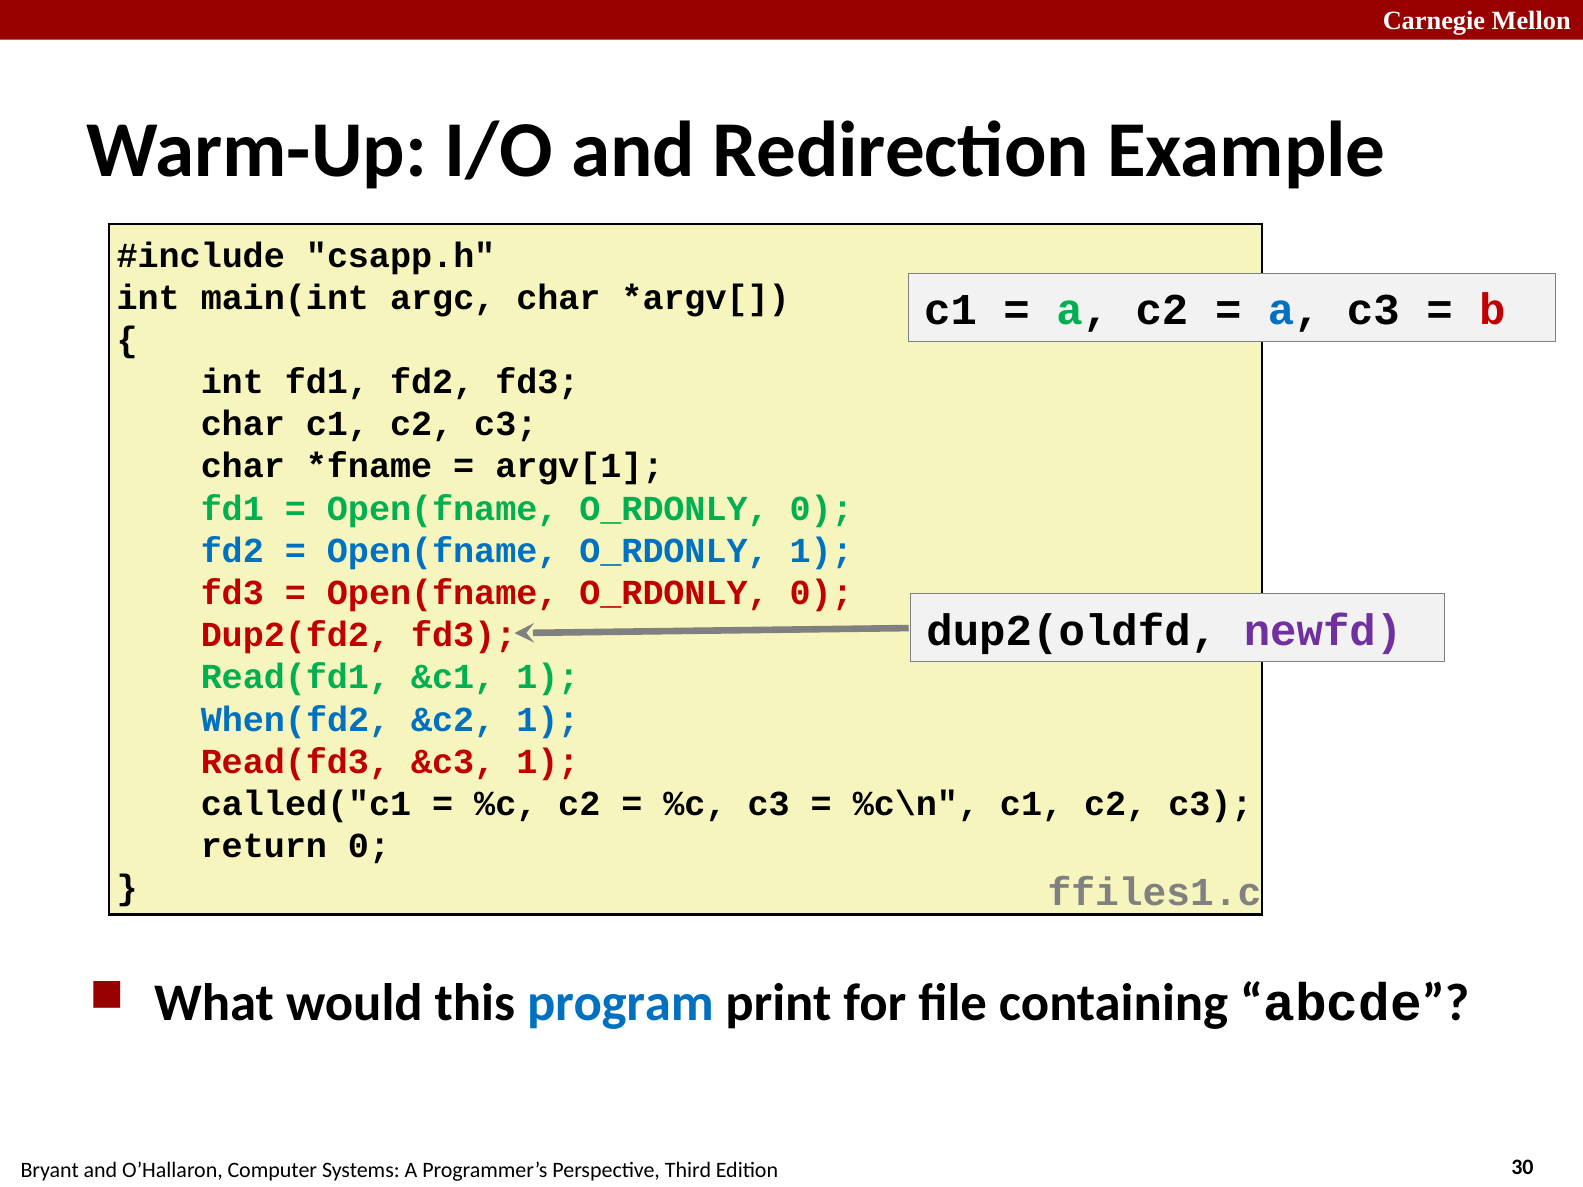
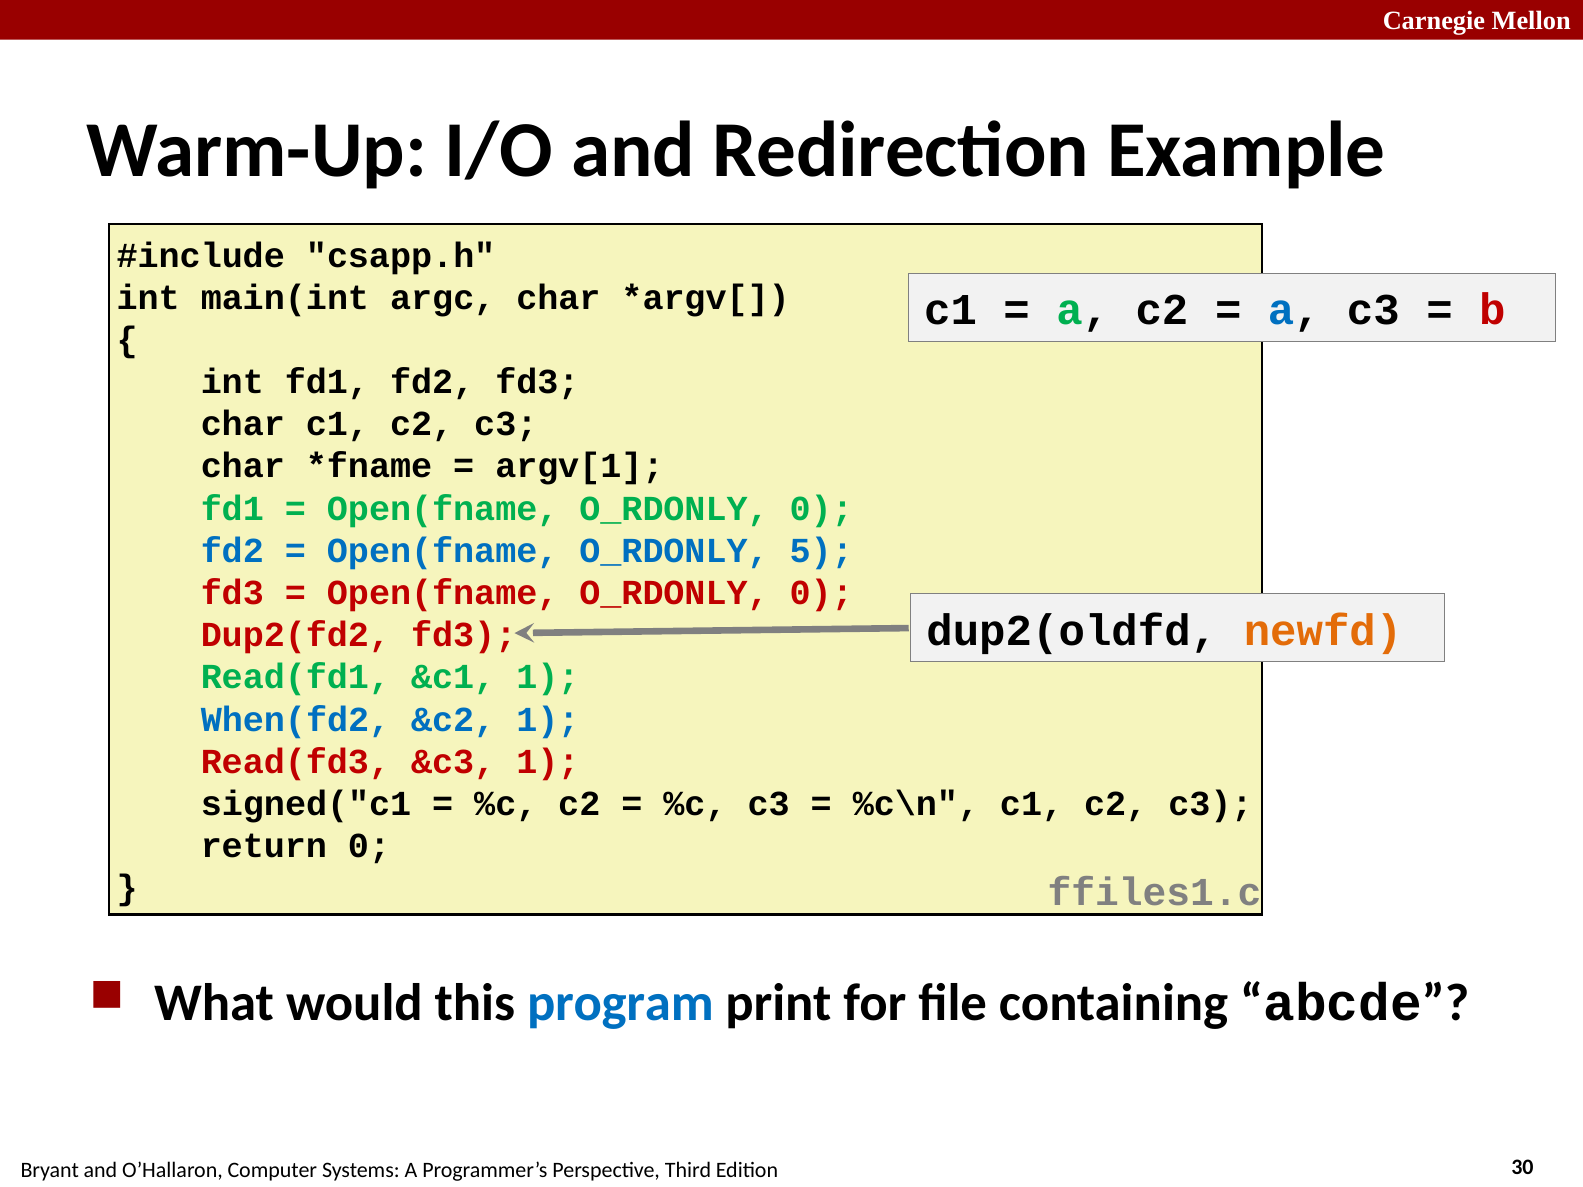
O_RDONLY 1: 1 -> 5 (821, 551)
newfd colour: purple -> orange (1323, 631)
called("c1: called("c1 -> signed("c1 (306, 804)
